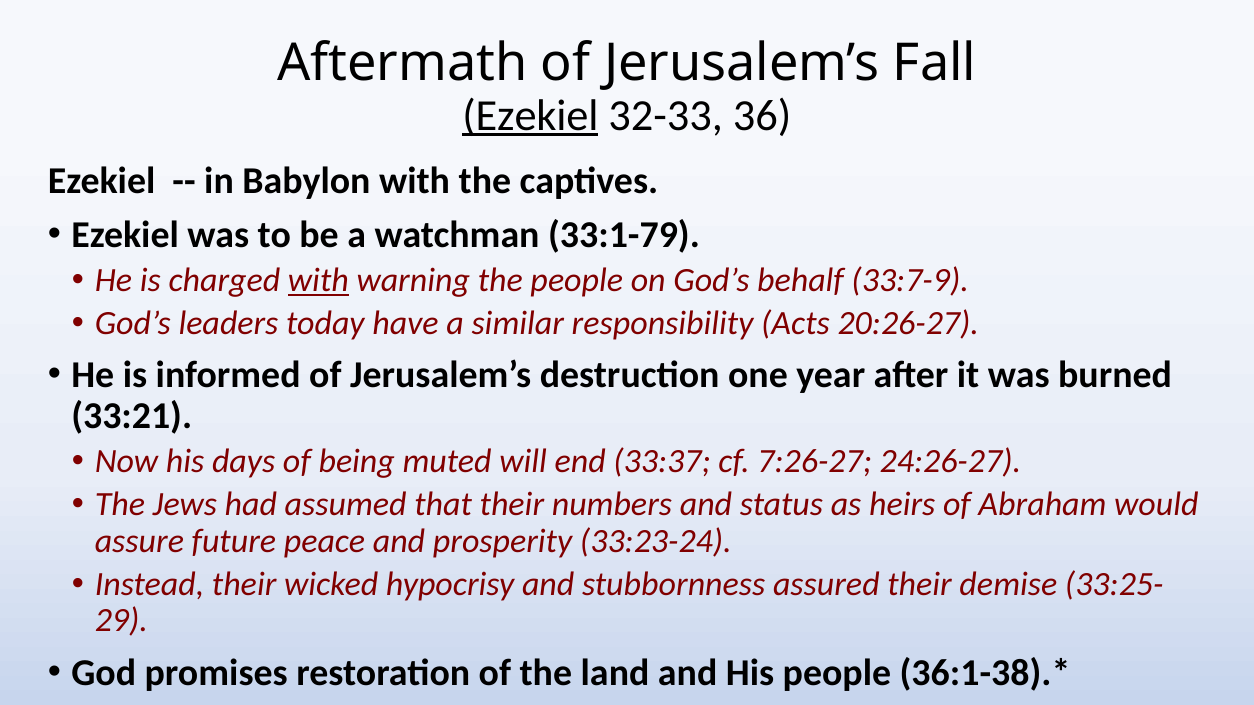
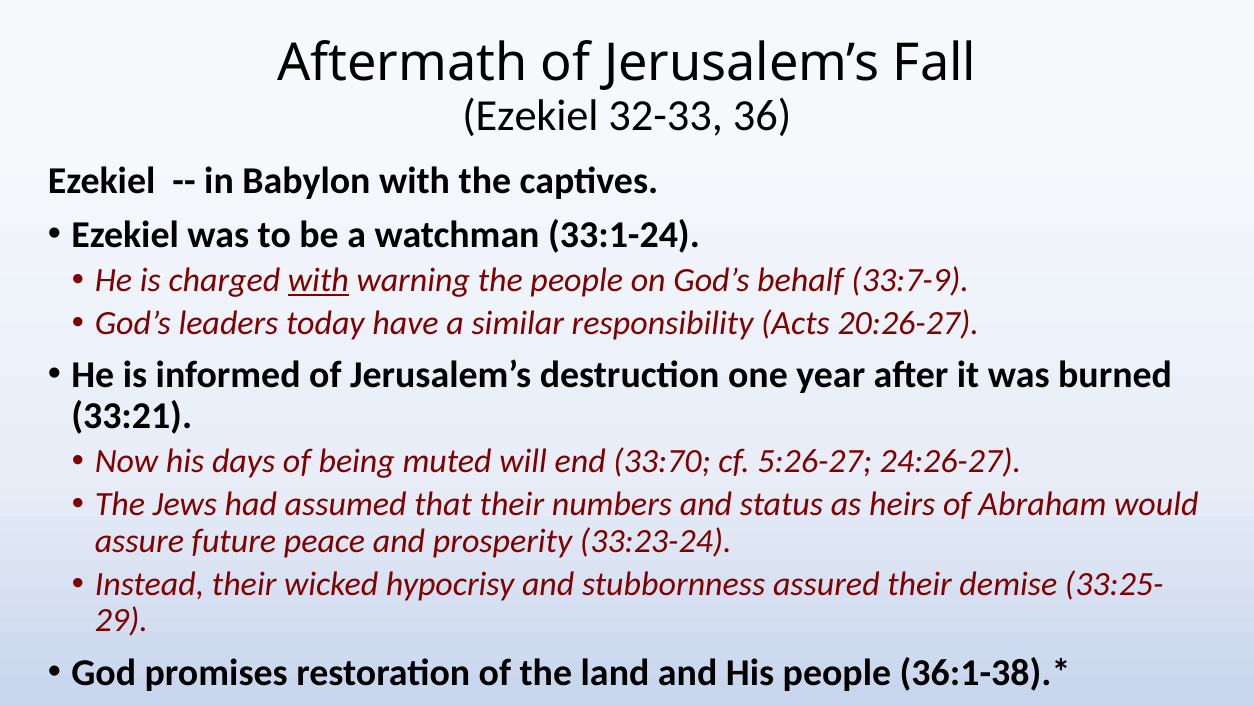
Ezekiel underline: present -> none (530, 116)
33:1-79: 33:1-79 -> 33:1-24 (624, 235)
33:37: 33:37 -> 33:70 (662, 461)
7:26-27: 7:26-27 -> 5:26-27 (815, 461)
